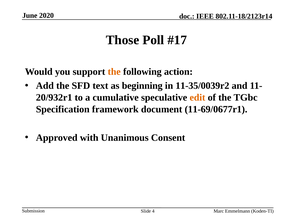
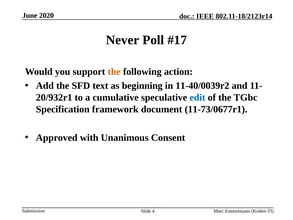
Those: Those -> Never (123, 40)
11-35/0039r2: 11-35/0039r2 -> 11-40/0039r2 (202, 86)
edit colour: orange -> blue (197, 97)
11-69/0677r1: 11-69/0677r1 -> 11-73/0677r1 (216, 109)
